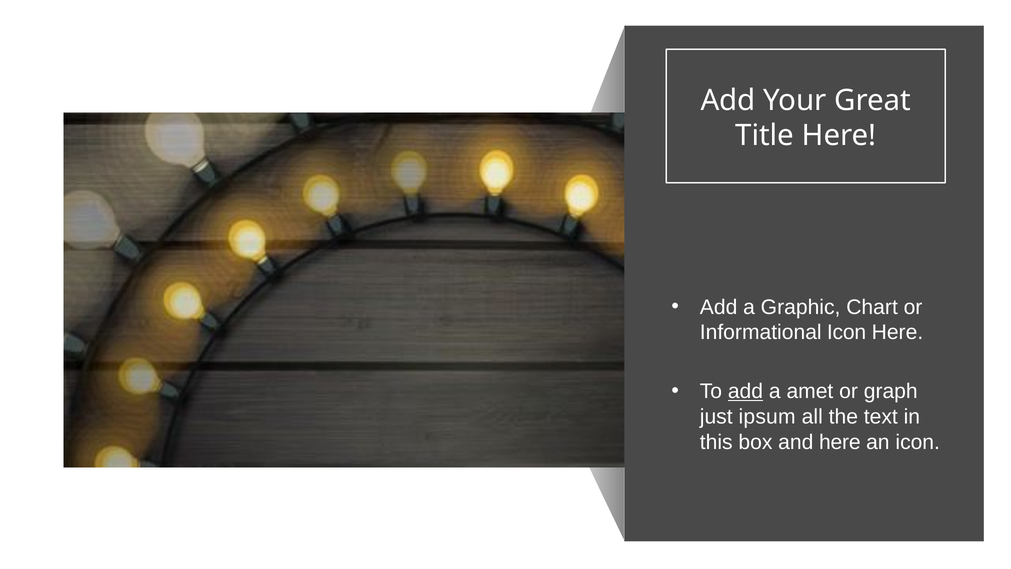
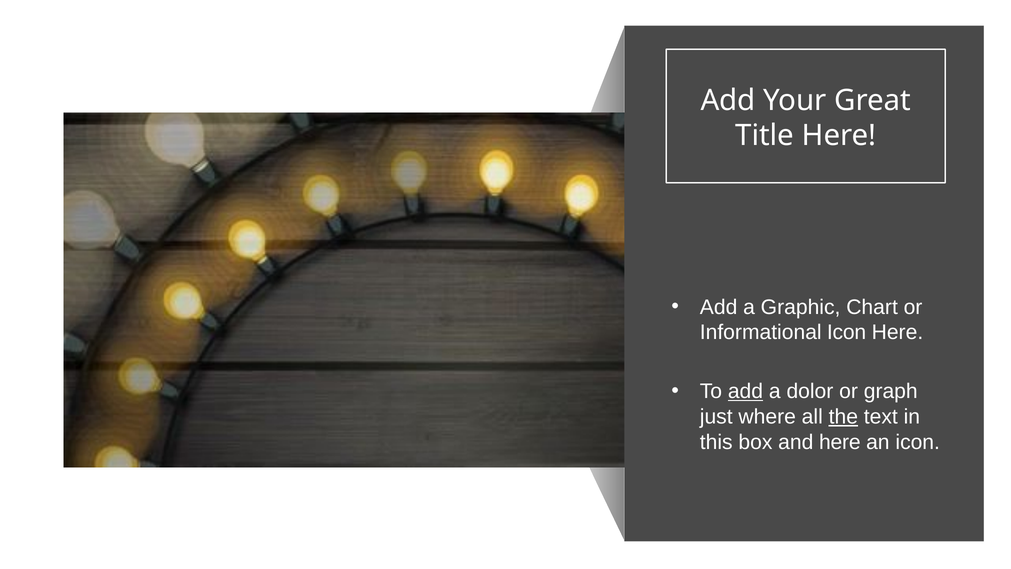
amet: amet -> dolor (810, 391)
ipsum: ipsum -> where (767, 417)
the underline: none -> present (843, 417)
